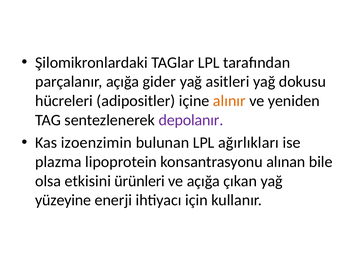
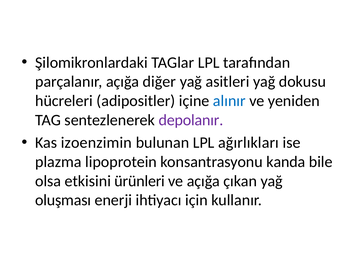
gider: gider -> diğer (159, 82)
alınır colour: orange -> blue (229, 101)
alınan: alınan -> kanda (286, 162)
yüzeyine: yüzeyine -> oluşması (63, 200)
